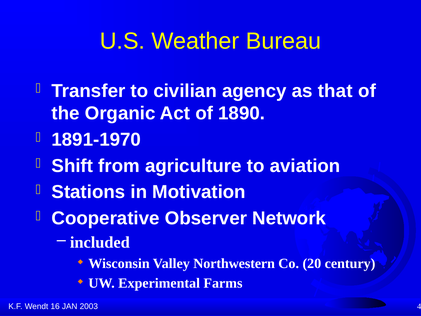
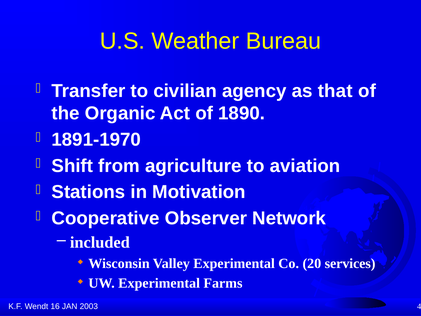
Valley Northwestern: Northwestern -> Experimental (234, 263)
century: century -> services (350, 263)
